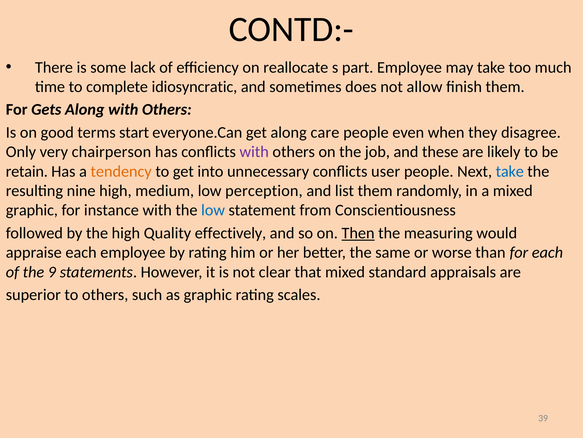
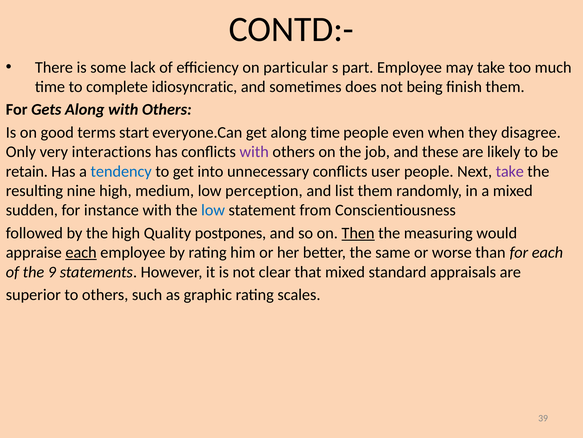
reallocate: reallocate -> particular (296, 67)
allow: allow -> being (425, 87)
along care: care -> time (325, 132)
chairperson: chairperson -> interactions (111, 152)
tendency colour: orange -> blue (121, 171)
take colour: blue -> purple (510, 171)
graphic: graphic -> sudden (32, 210)
effectively: effectively -> postpones (231, 233)
each underline: none -> present (81, 252)
